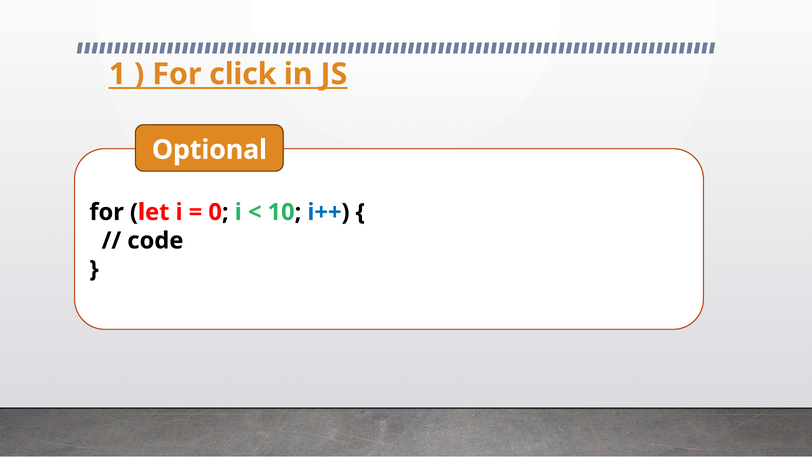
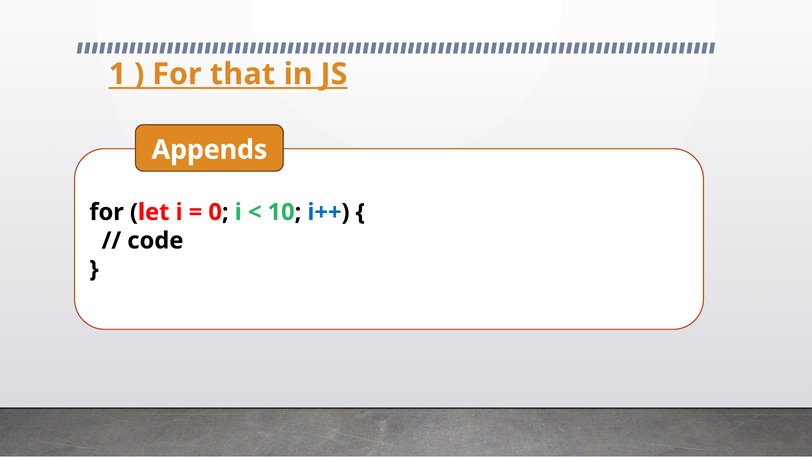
click: click -> that (242, 74)
Optional: Optional -> Appends (209, 150)
